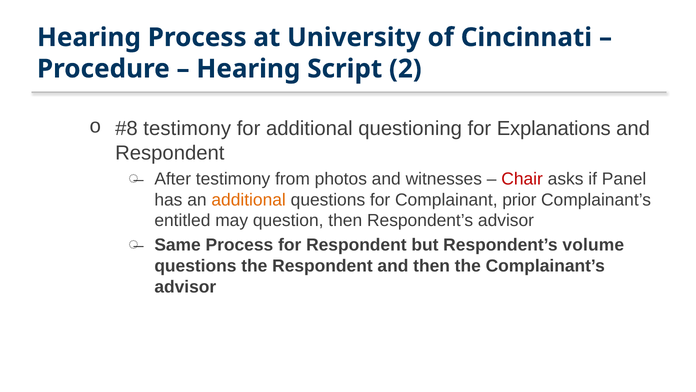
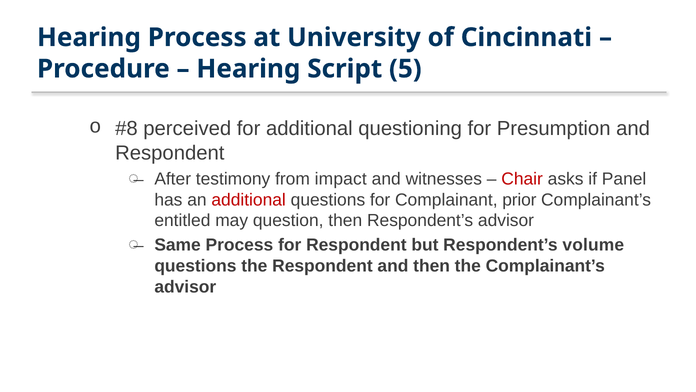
2: 2 -> 5 (405, 69)
testimony: testimony -> perceived (187, 129)
Explanations: Explanations -> Presumption (554, 129)
photos: photos -> impact (341, 179)
additional colour: orange -> red (249, 200)
